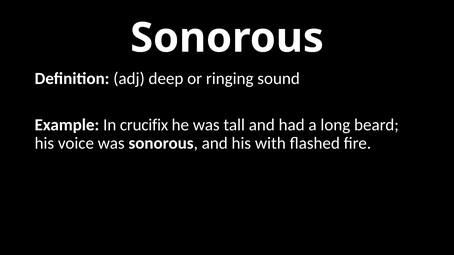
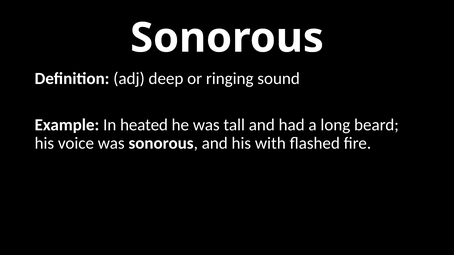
crucifix: crucifix -> heated (144, 125)
